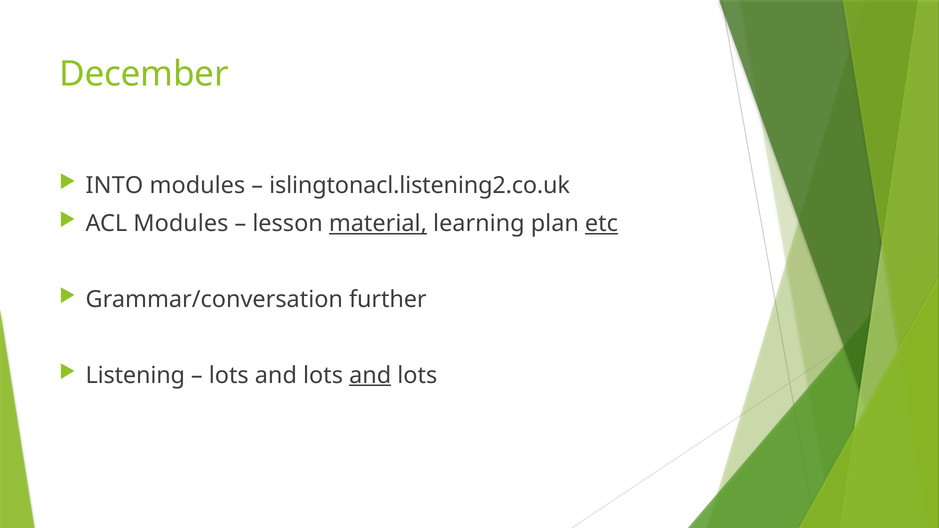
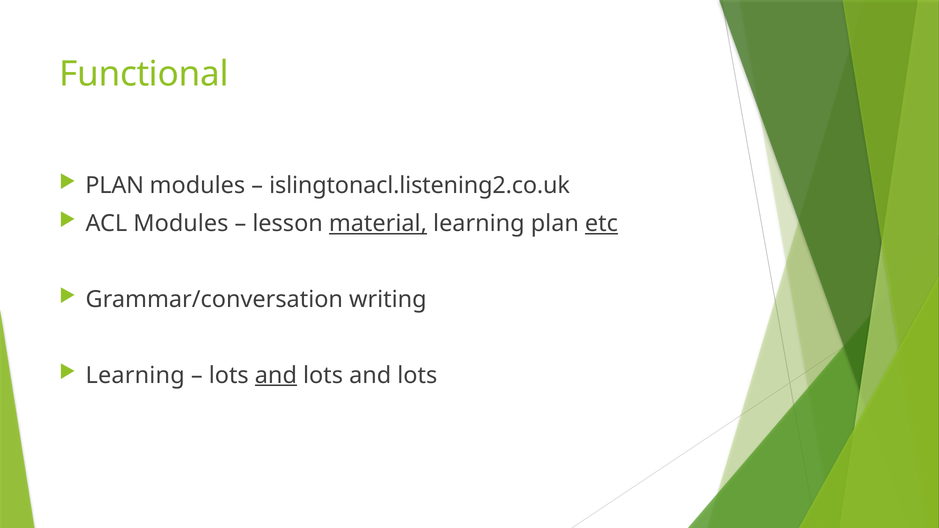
December: December -> Functional (144, 74)
INTO: INTO -> PLAN (115, 186)
further: further -> writing (388, 300)
Listening: Listening -> Learning (135, 375)
and underline: none -> present (276, 375)
and underline: present -> none (370, 375)
